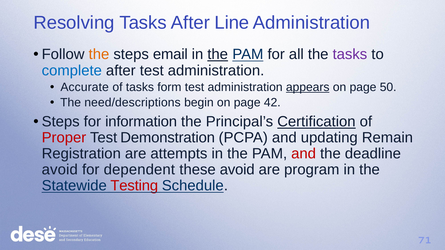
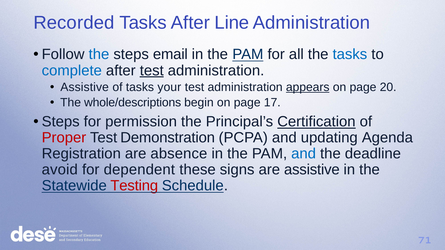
Resolving: Resolving -> Recorded (74, 23)
the colour: orange -> blue (99, 55)
the underline: present -> none (218, 55)
tasks colour: purple -> blue (350, 55)
test underline: none -> present (152, 71)
Accurate: Accurate -> Assistive (85, 87)
form: form -> your (169, 87)
50: 50 -> 20 (388, 87)
need/descriptions: need/descriptions -> whole/descriptions (133, 103)
42: 42 -> 17 (272, 103)
information: information -> permission (141, 122)
Remain: Remain -> Agenda (387, 138)
attempts: attempts -> absence (179, 154)
and colour: red -> blue (304, 154)
these avoid: avoid -> signs (237, 170)
are program: program -> assistive (312, 170)
